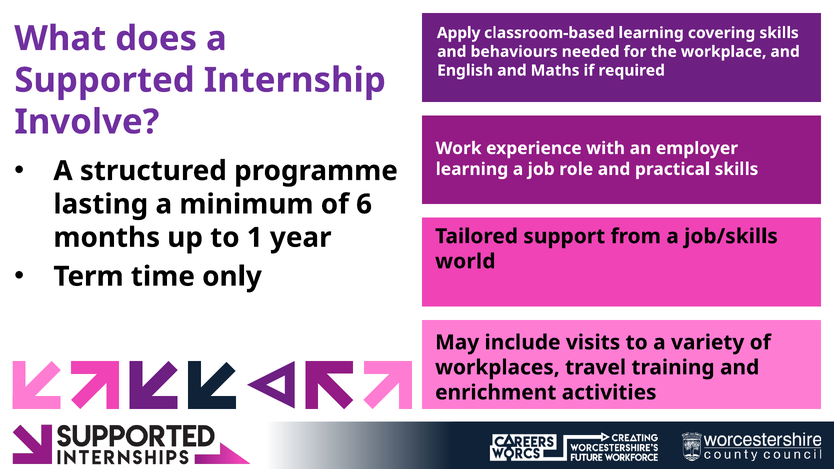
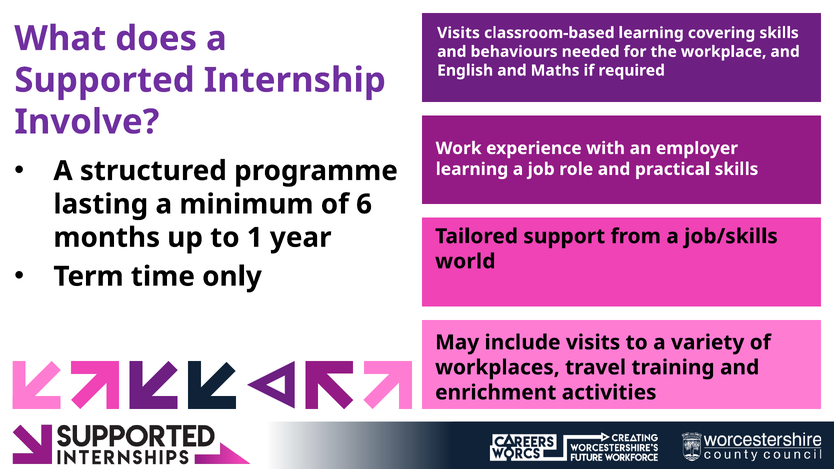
Apply: Apply -> Visits (458, 33)
